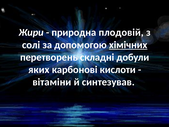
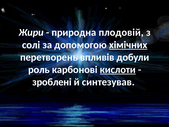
складні: складні -> впливів (97, 57)
яких: яких -> роль (39, 70)
кислоти underline: none -> present (118, 70)
вітаміни: вітаміни -> зроблені (52, 82)
